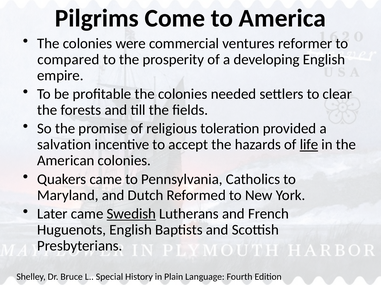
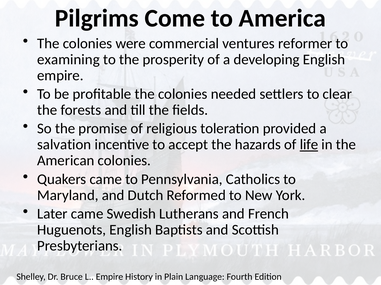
compared: compared -> examining (68, 60)
Swedish underline: present -> none (131, 214)
L Special: Special -> Empire (110, 277)
